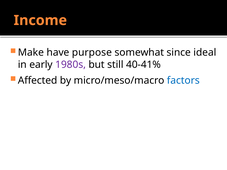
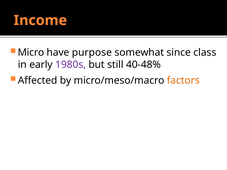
Make: Make -> Micro (31, 53)
ideal: ideal -> class (205, 53)
40-41%: 40-41% -> 40-48% (143, 65)
factors colour: blue -> orange (183, 81)
